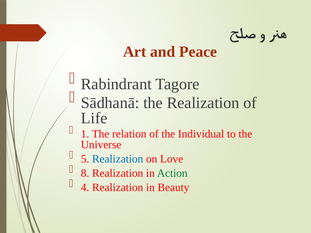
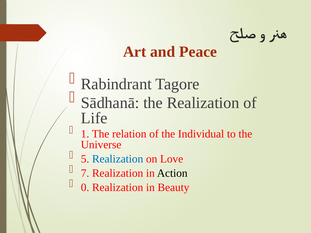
8: 8 -> 7 (85, 173)
Action colour: green -> black (172, 173)
4: 4 -> 0 (85, 188)
